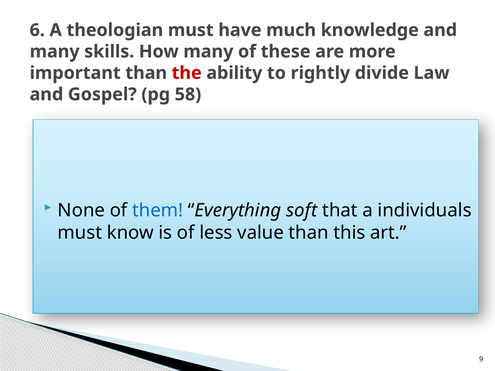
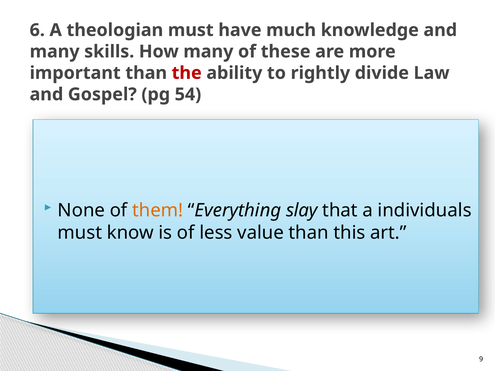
58: 58 -> 54 (188, 94)
them colour: blue -> orange (158, 210)
soft: soft -> slay (302, 210)
